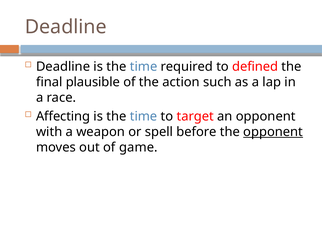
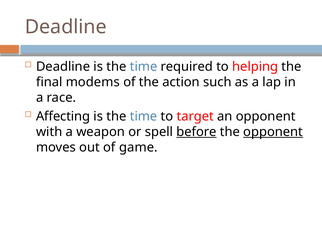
defined: defined -> helping (255, 67)
plausible: plausible -> modems (93, 82)
before underline: none -> present (196, 132)
